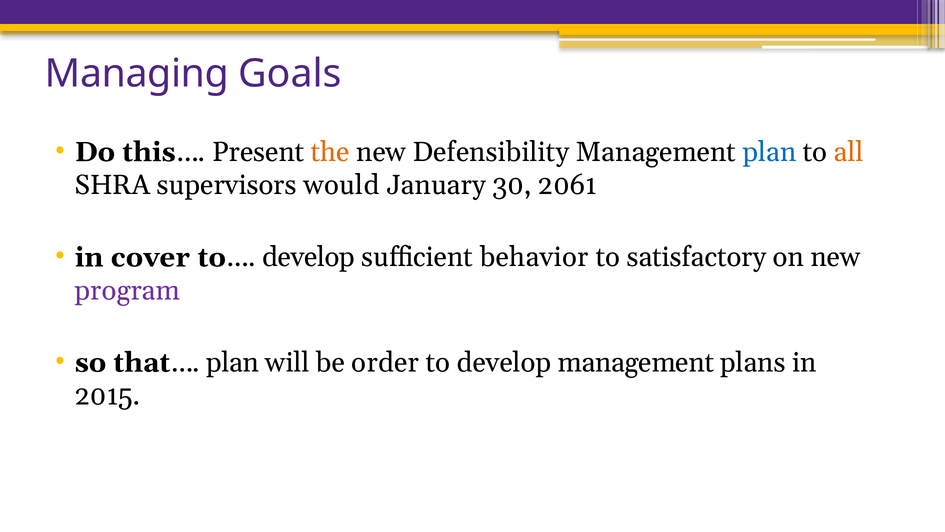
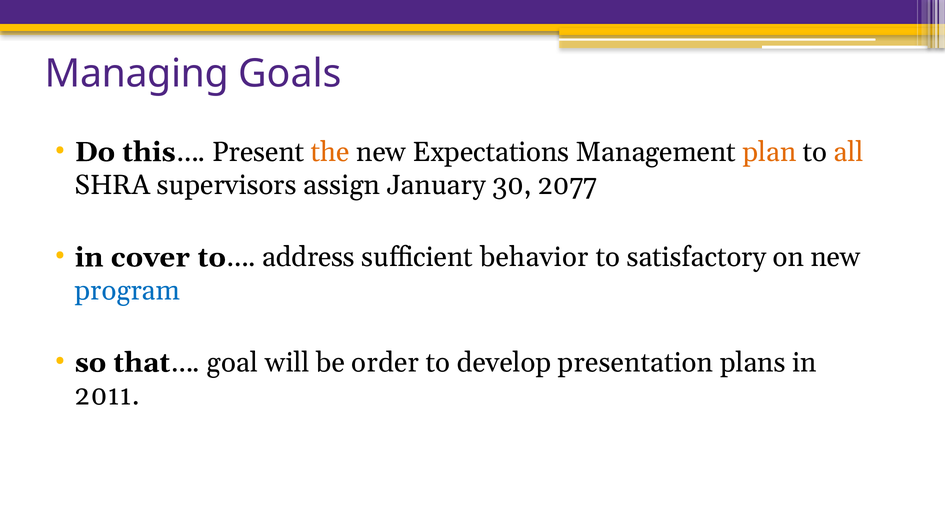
Defensibility: Defensibility -> Expectations (491, 152)
plan colour: blue -> orange (769, 152)
would: would -> assign (342, 185)
2061: 2061 -> 2077 (567, 185)
develop: develop -> address (309, 257)
program colour: purple -> blue (127, 290)
plan: plan -> goal (233, 362)
develop management: management -> presentation (636, 362)
2015: 2015 -> 2011 (107, 395)
